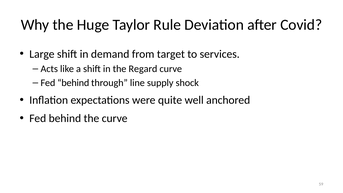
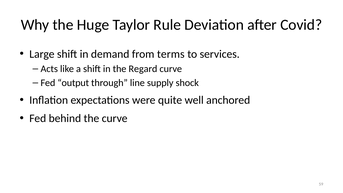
target: target -> terms (171, 54)
behind: behind -> output (73, 83)
